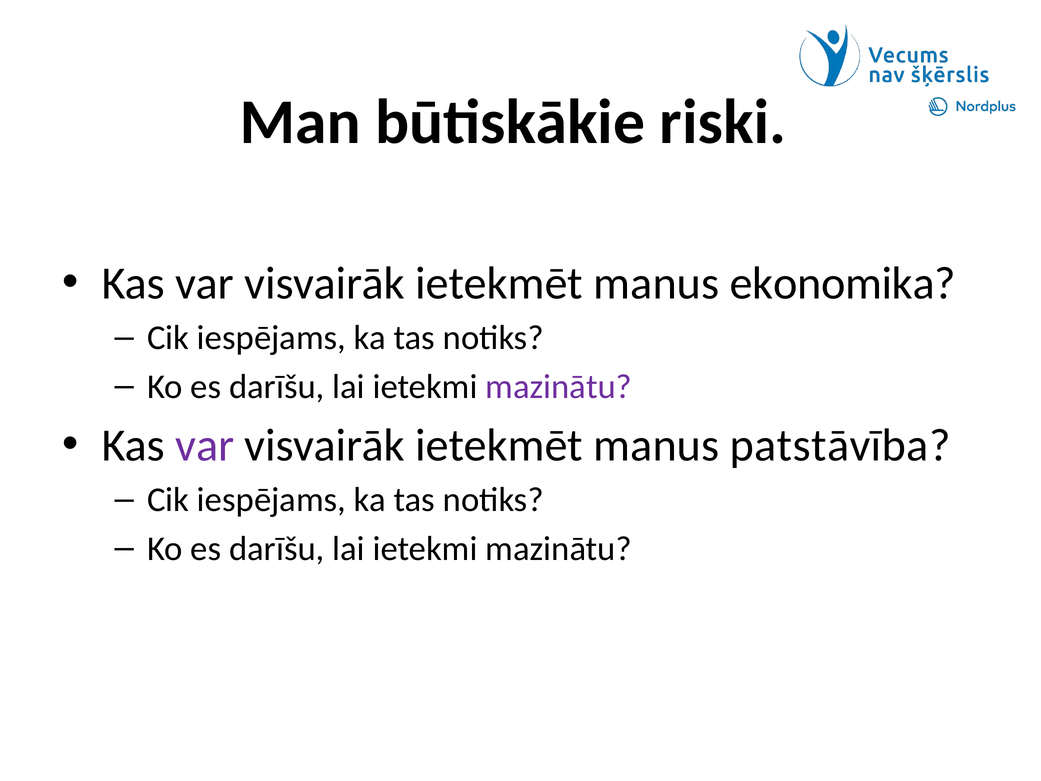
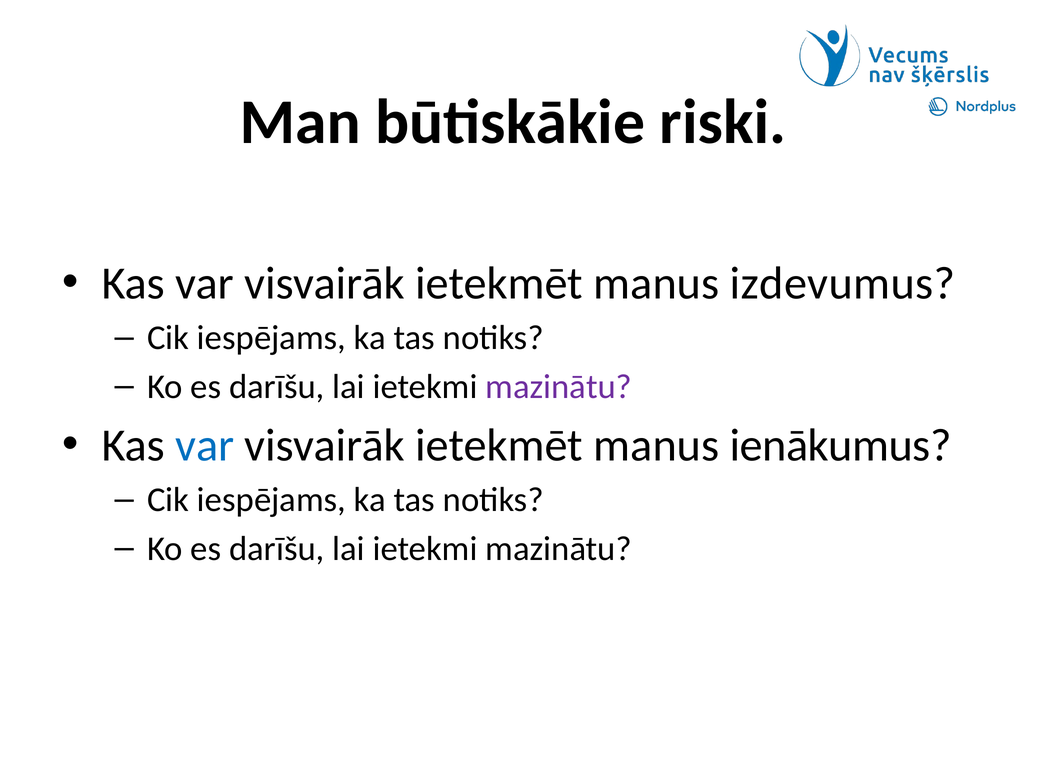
ekonomika: ekonomika -> izdevumus (842, 283)
var colour: purple -> blue (205, 445)
patstāvība: patstāvība -> ienākumus (841, 445)
